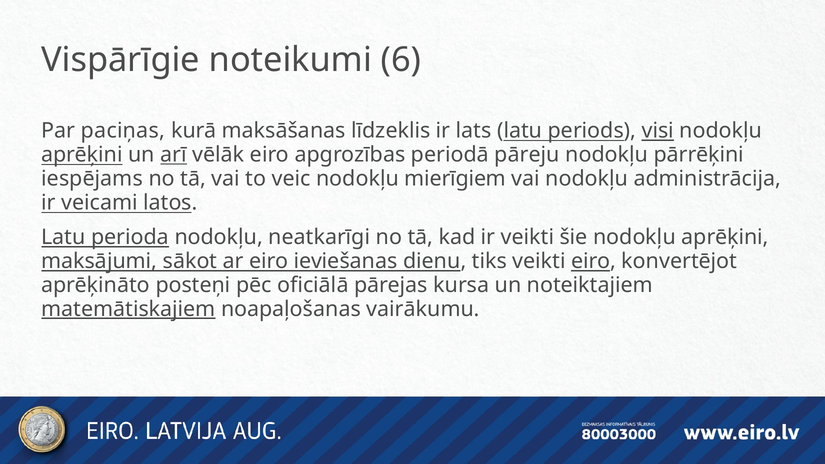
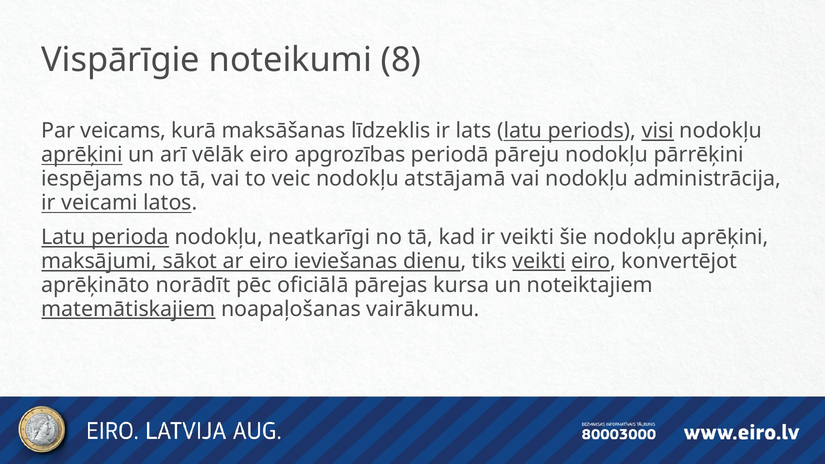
6: 6 -> 8 (401, 60)
paciņas: paciņas -> veicams (123, 131)
arī underline: present -> none (174, 155)
mierīgiem: mierīgiem -> atstājamā (455, 179)
veikti underline: none -> present (539, 261)
posteņi: posteņi -> norādīt (193, 285)
